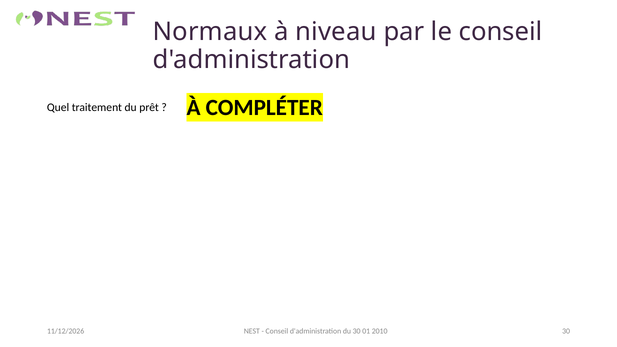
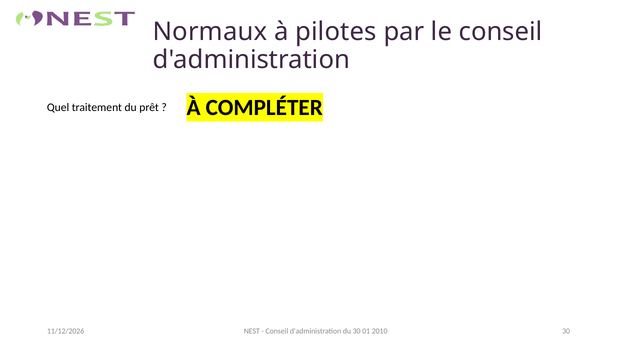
niveau: niveau -> pilotes (336, 32)
